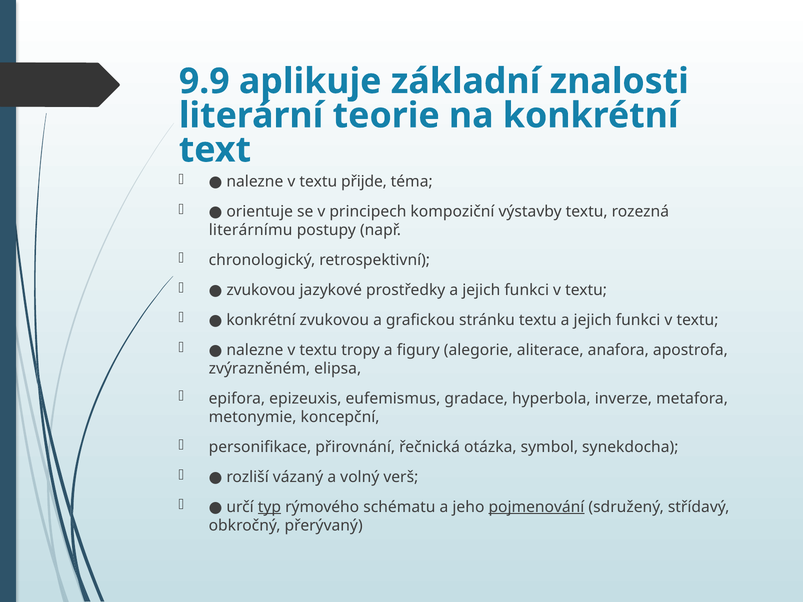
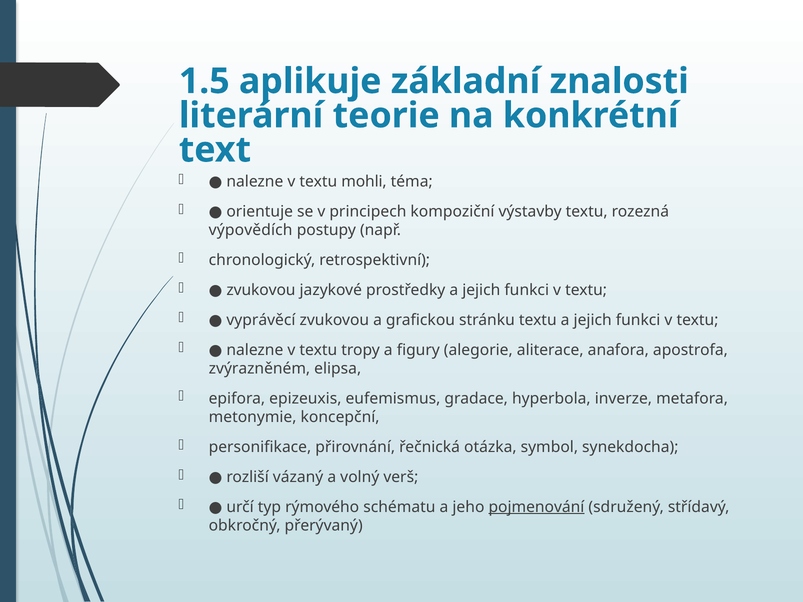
9.9: 9.9 -> 1.5 (204, 81)
přijde: přijde -> mohli (364, 182)
literárnímu: literárnímu -> výpovědích (251, 230)
konkrétní: konkrétní -> vyprávěcí (261, 320)
typ underline: present -> none (269, 507)
